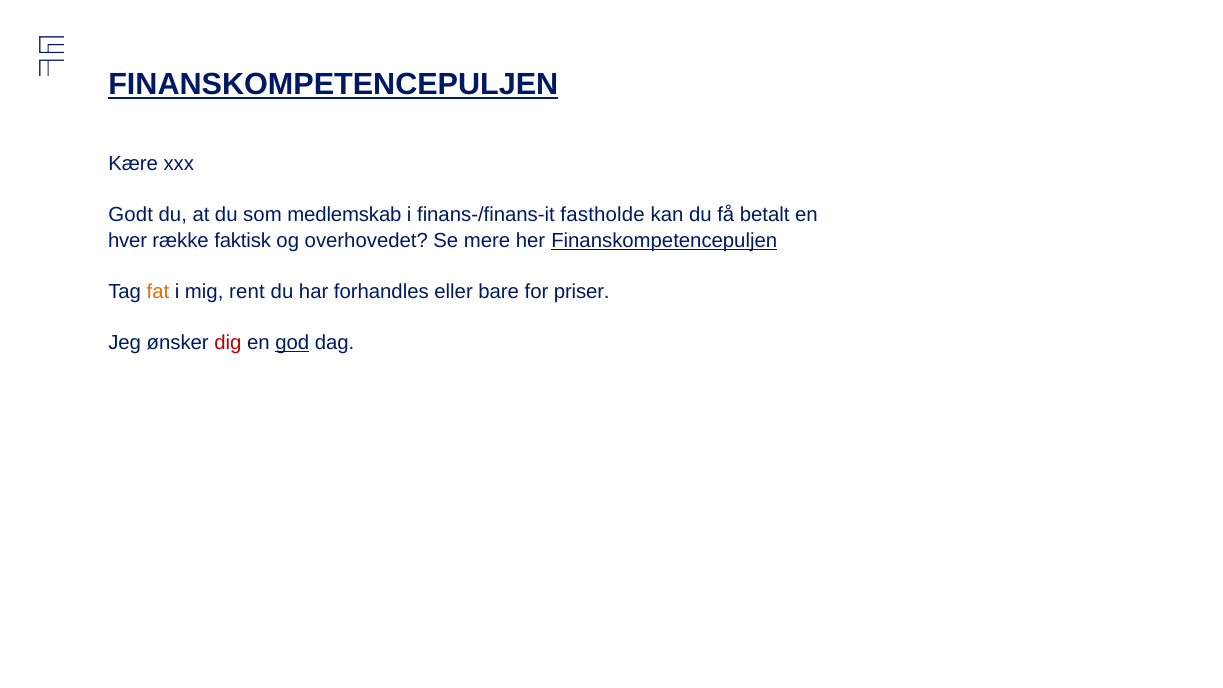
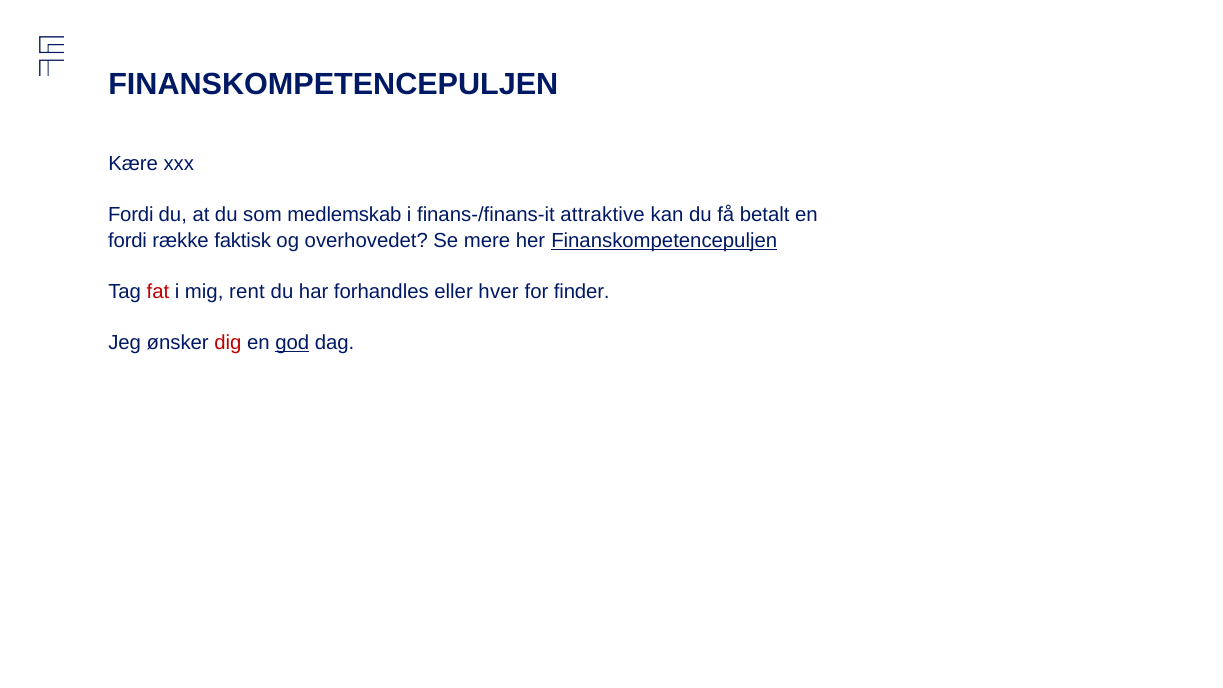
FINANSKOMPETENCEPULJEN underline: present -> none (333, 84)
Godt: Godt -> Fordi (131, 215)
fastholde: fastholde -> attraktive (603, 215)
hver: hver -> fordi (128, 241)
fat colour: orange -> red (158, 292)
bare: bare -> hver (499, 292)
priser: priser -> finder (582, 292)
